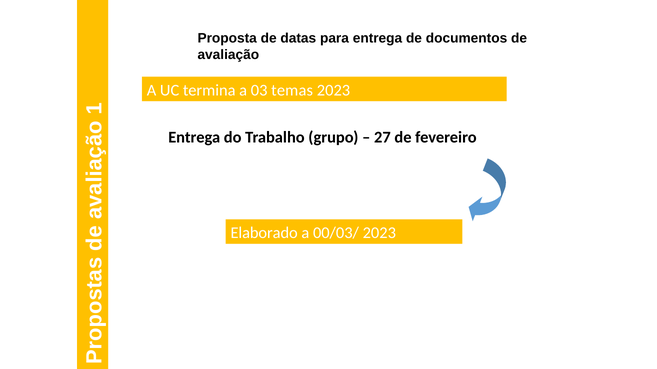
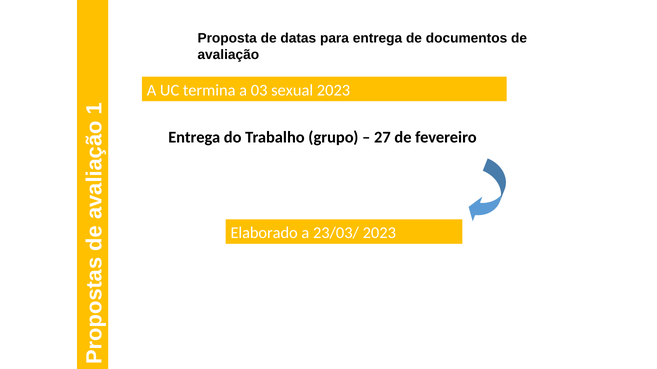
temas: temas -> sexual (292, 90)
00/03/: 00/03/ -> 23/03/ (336, 233)
